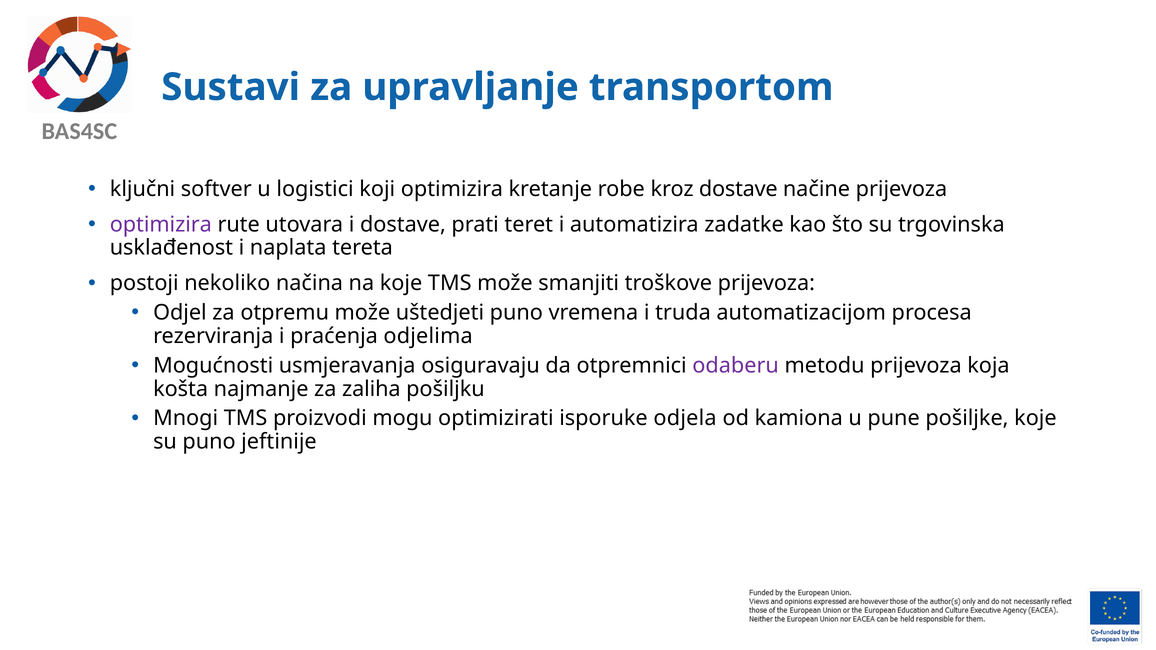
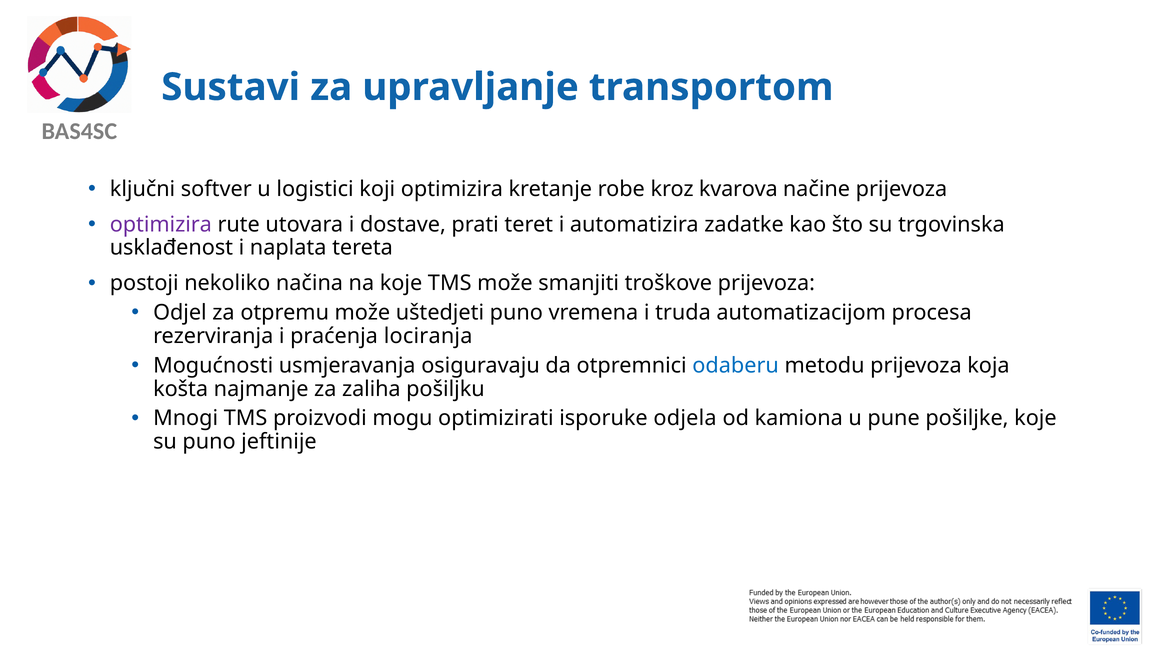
kroz dostave: dostave -> kvarova (738, 189)
odjelima: odjelima -> lociranja (428, 336)
odaberu colour: purple -> blue (736, 366)
